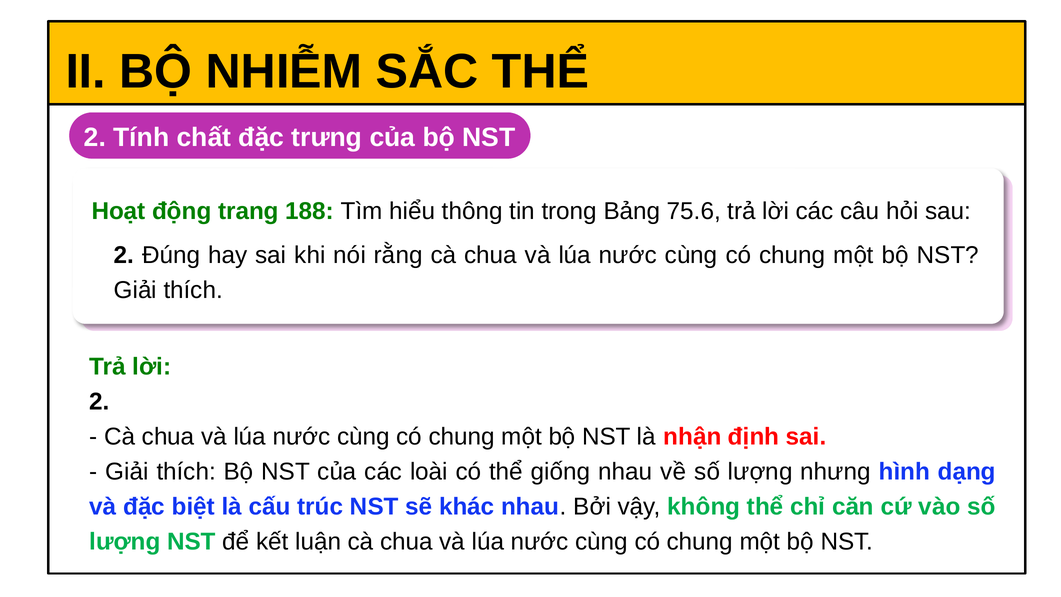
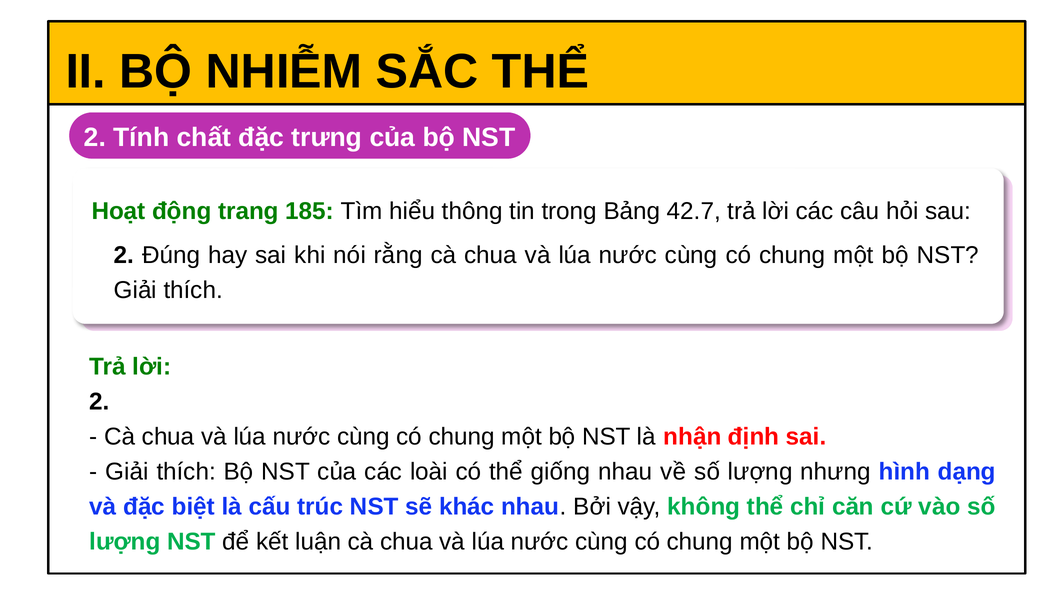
188: 188 -> 185 (310, 211)
75.6: 75.6 -> 42.7 (694, 211)
